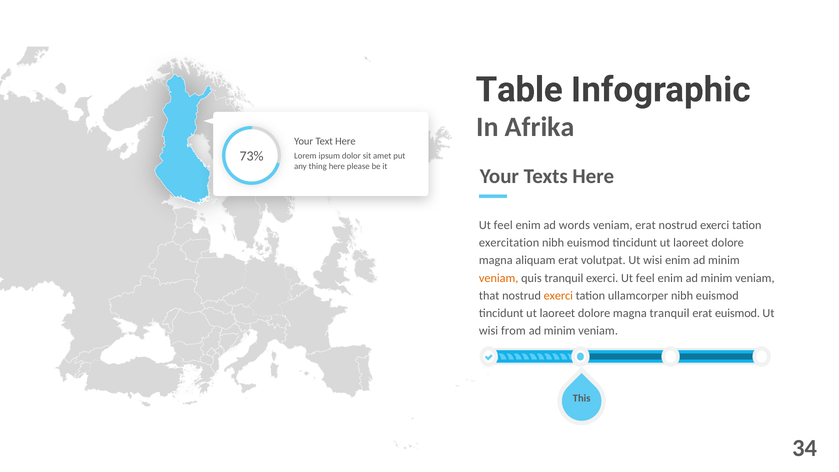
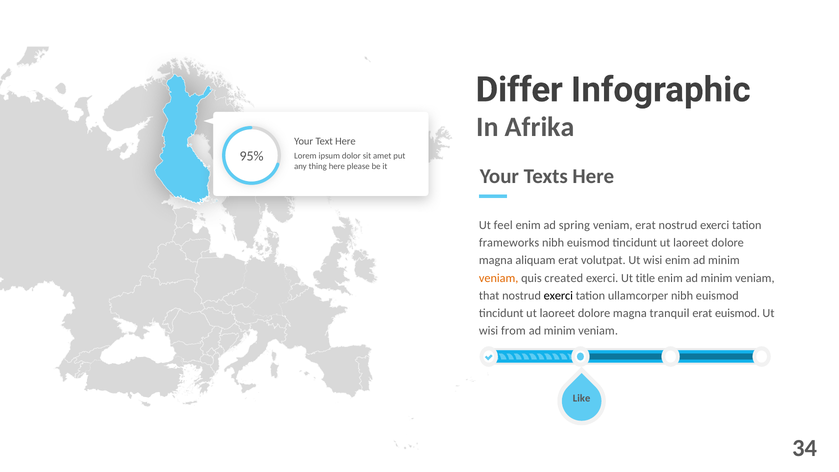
Table: Table -> Differ (519, 90)
73%: 73% -> 95% (252, 156)
words: words -> spring (574, 225)
exercitation: exercitation -> frameworks (509, 243)
quis tranquil: tranquil -> created (564, 278)
exerci Ut feel: feel -> title (645, 278)
exerci colour: orange -> black (558, 296)
This: This -> Like (582, 398)
